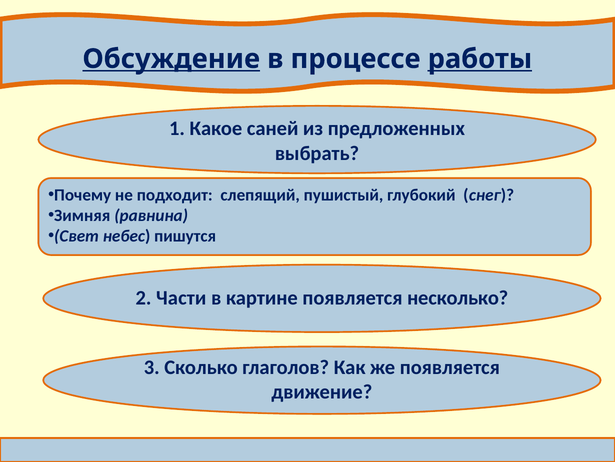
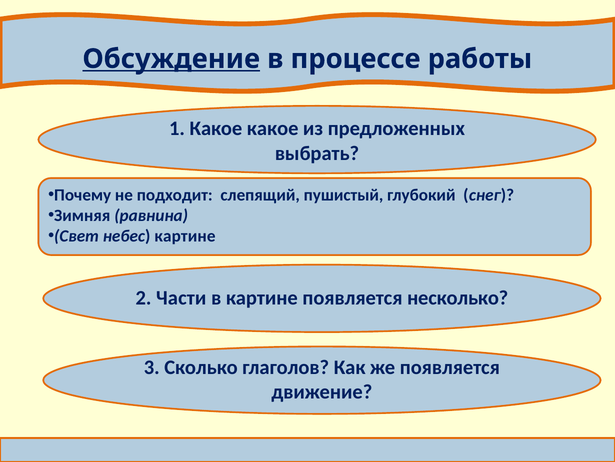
работы underline: present -> none (480, 59)
Какое саней: саней -> какое (273, 128)
небес пишутся: пишутся -> картине (185, 236)
